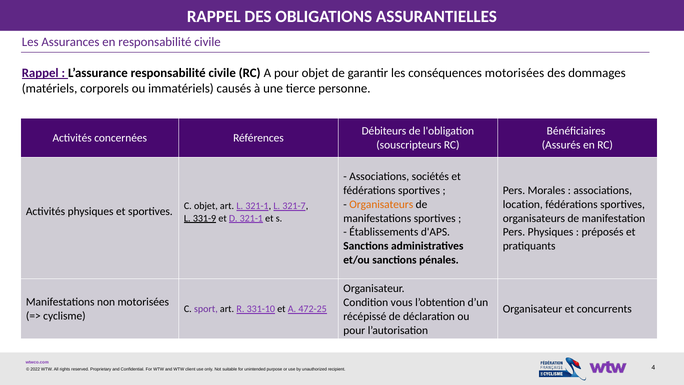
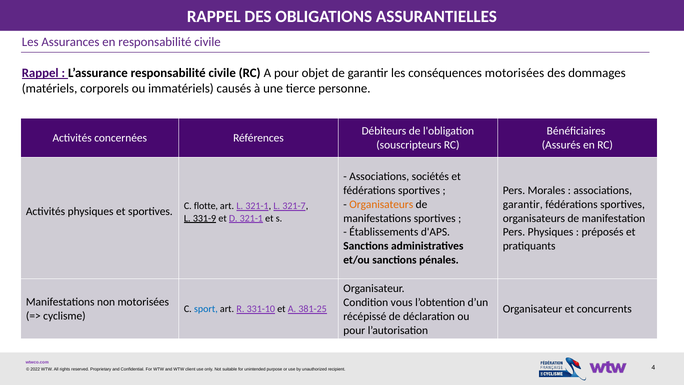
location: location -> garantir (523, 204)
C objet: objet -> flotte (206, 206)
sport colour: purple -> blue (206, 309)
472-25: 472-25 -> 381-25 (313, 309)
